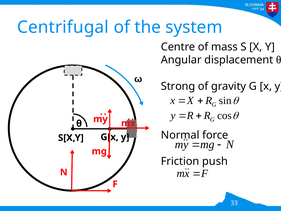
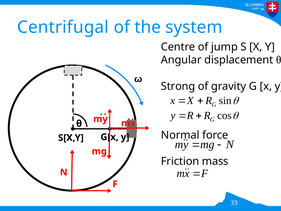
mass: mass -> jump (224, 47)
push: push -> mass (215, 161)
